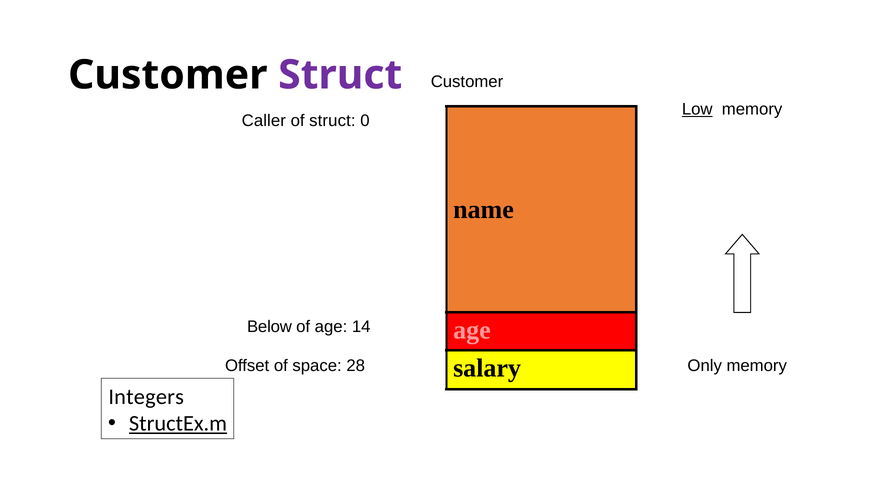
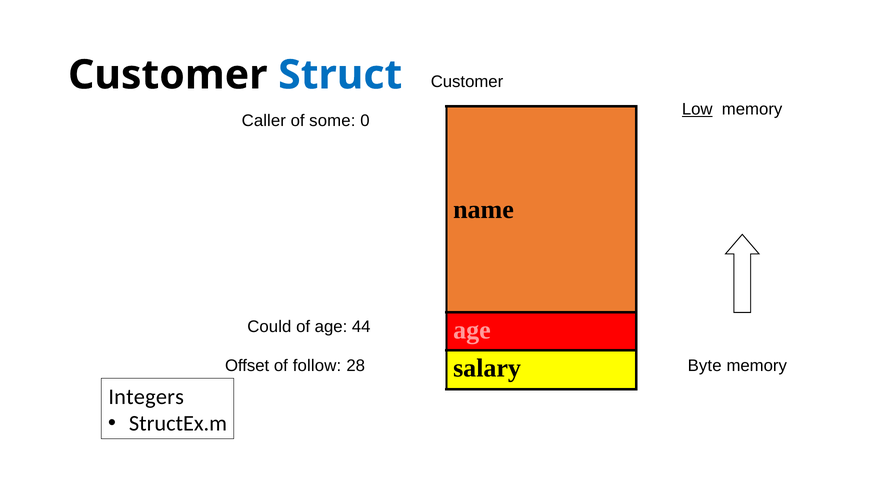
Struct colour: purple -> blue (340, 75)
of struct: struct -> some (332, 121)
Below: Below -> Could (269, 327)
14: 14 -> 44 (361, 327)
space: space -> follow (317, 366)
Only: Only -> Byte (705, 366)
StructEx.m underline: present -> none (178, 424)
